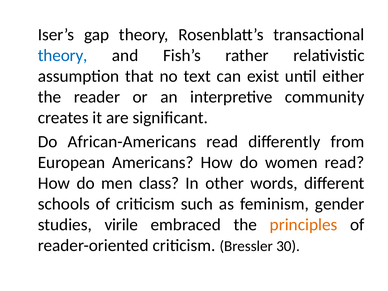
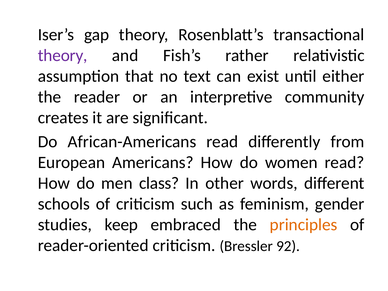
theory colour: blue -> purple (63, 55)
virile: virile -> keep (121, 225)
30: 30 -> 92 (288, 246)
